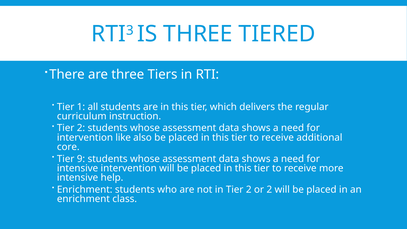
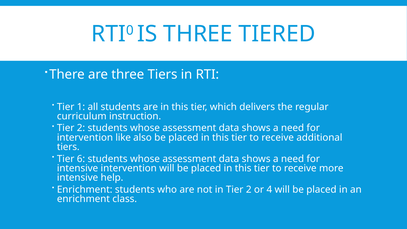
3: 3 -> 0 (130, 31)
core: core -> tiers (68, 147)
9: 9 -> 6 (81, 159)
or 2: 2 -> 4 (269, 189)
